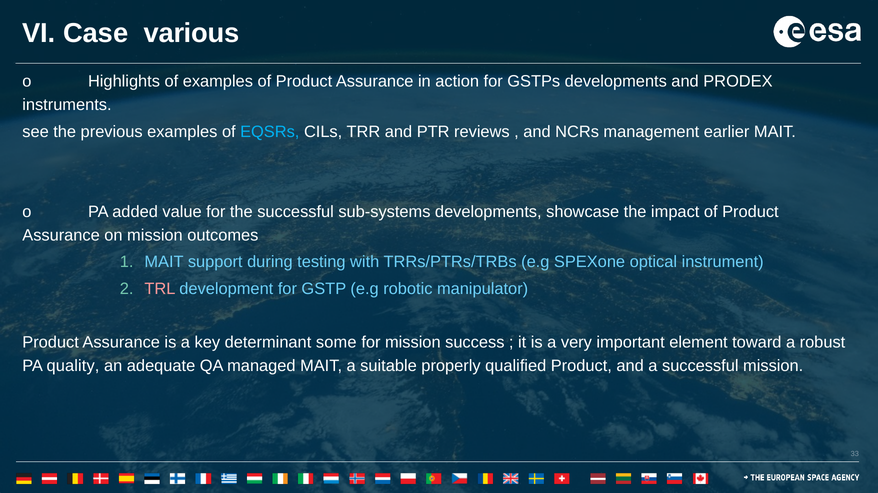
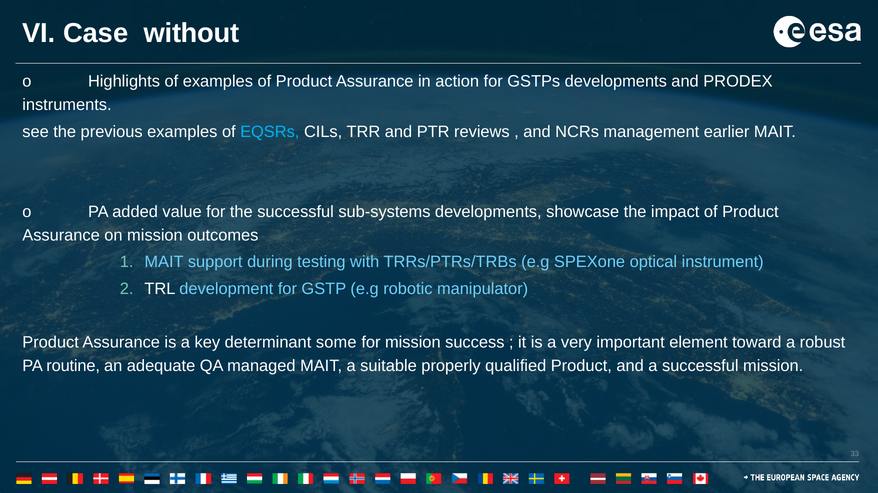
various: various -> without (192, 33)
TRL colour: pink -> white (160, 288)
quality: quality -> routine (73, 365)
